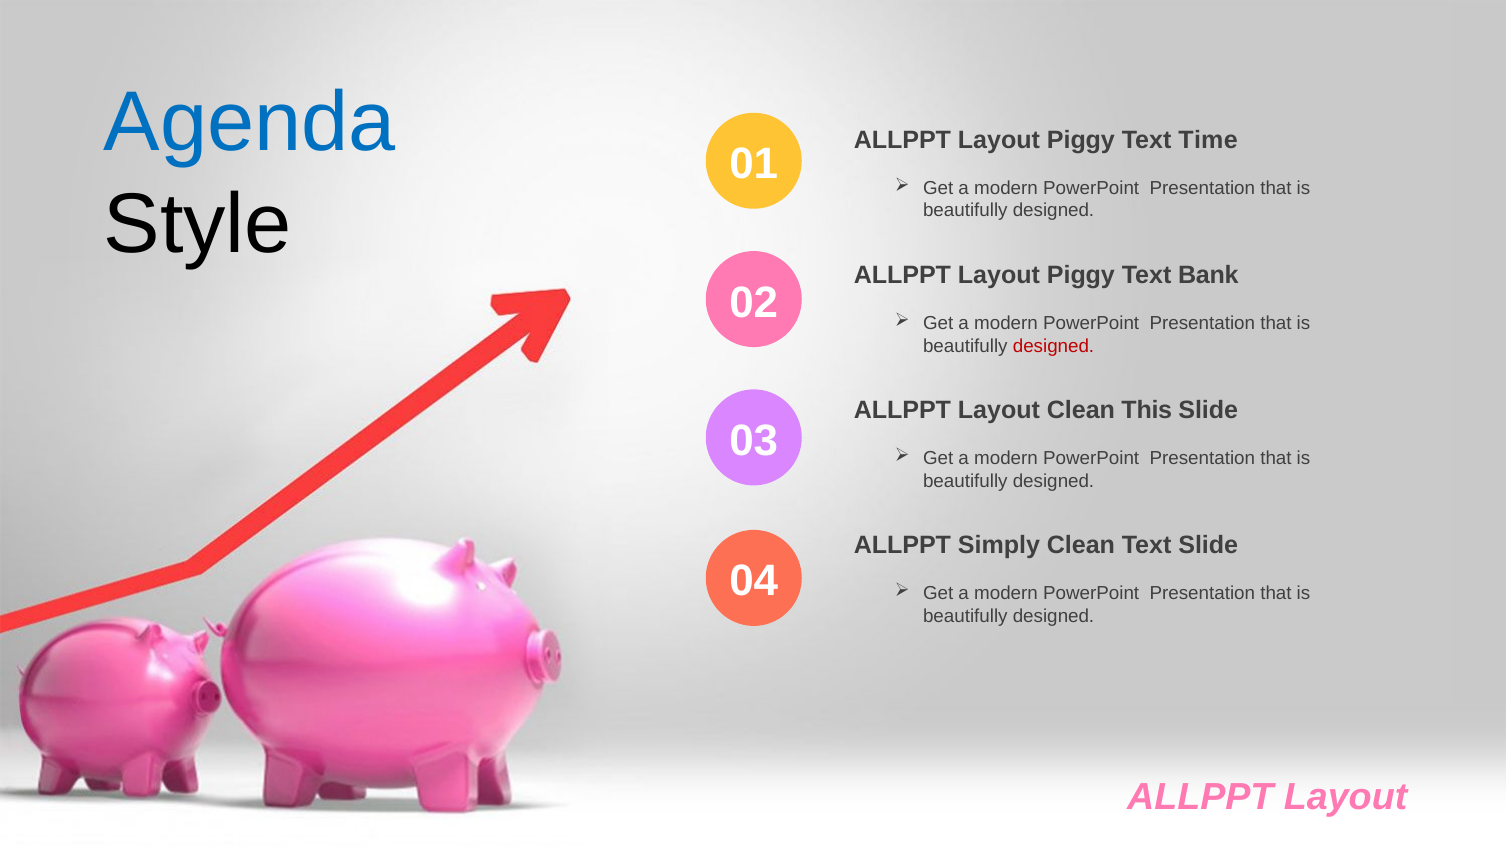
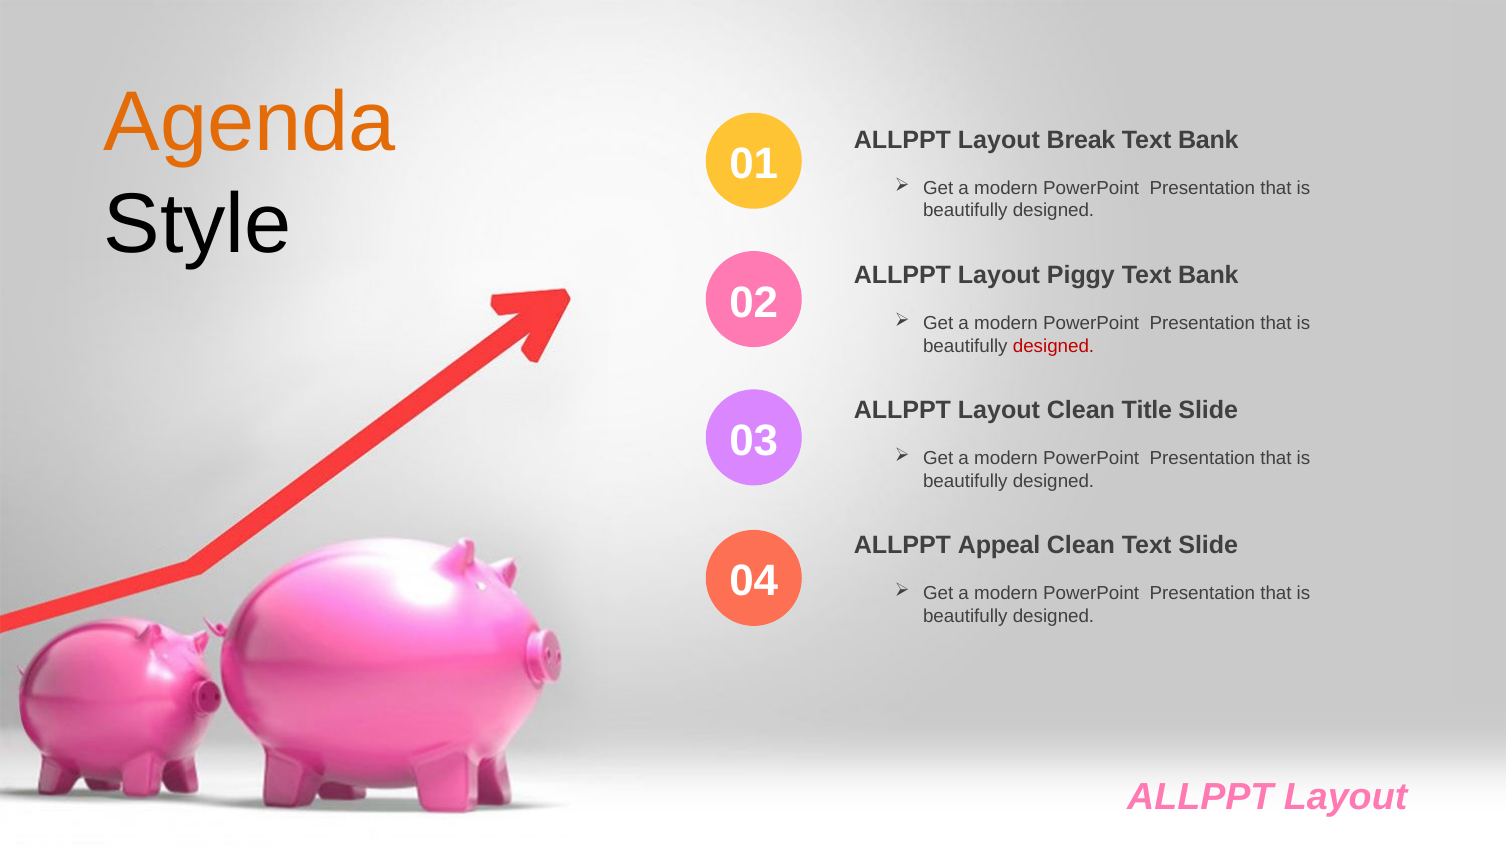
Agenda colour: blue -> orange (250, 123)
Piggy: Piggy -> Break (1081, 140)
Time: Time -> Bank (1208, 140)
This: This -> Title (1147, 410)
Simply: Simply -> Appeal (999, 546)
